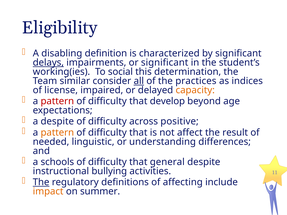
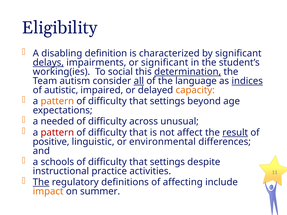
determination underline: none -> present (188, 72)
similar: similar -> autism (75, 81)
practices: practices -> language (196, 81)
indices underline: none -> present (247, 81)
license: license -> autistic (61, 90)
pattern colour: red -> orange (57, 101)
develop: develop -> settings (167, 101)
a despite: despite -> needed (57, 122)
positive: positive -> unusual (180, 122)
pattern colour: orange -> red (57, 133)
result underline: none -> present (235, 133)
needed: needed -> positive (51, 142)
understanding: understanding -> environmental (162, 142)
general: general -> settings (167, 162)
bullying: bullying -> practice (109, 171)
